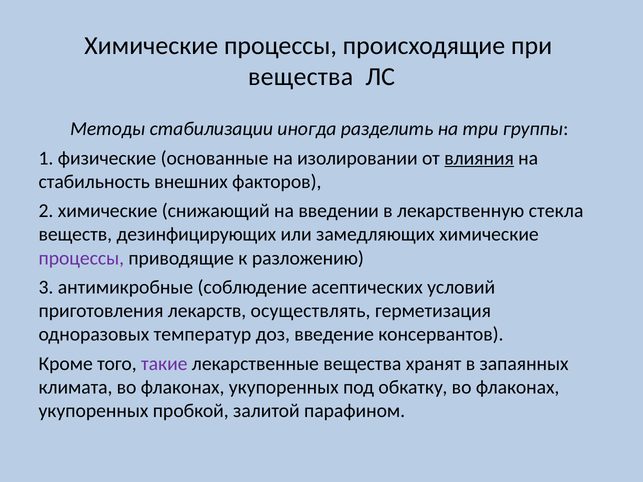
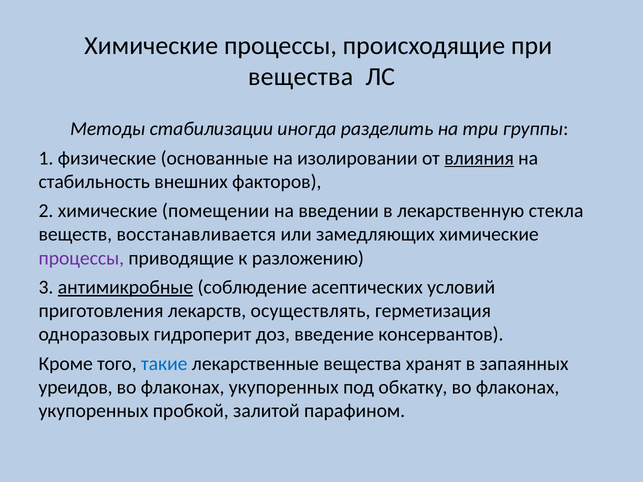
снижающий: снижающий -> помещении (216, 211)
дезинфицирующих: дезинфицирующих -> восстанавливается (196, 235)
антимикробные underline: none -> present (126, 287)
температур: температур -> гидроперит (202, 335)
такие colour: purple -> blue (164, 364)
климата: климата -> уреидов (76, 387)
